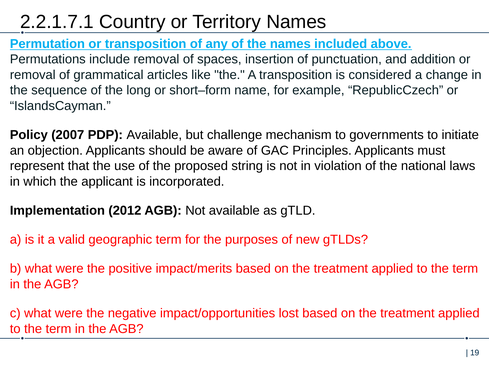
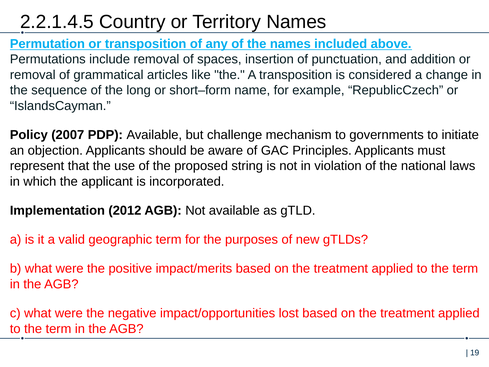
2.2.1.7.1: 2.2.1.7.1 -> 2.2.1.4.5 (57, 22)
